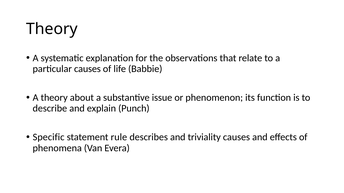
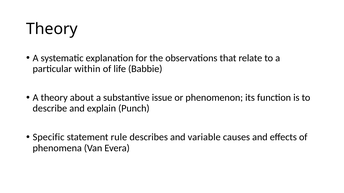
particular causes: causes -> within (87, 69)
triviality: triviality -> variable (204, 138)
